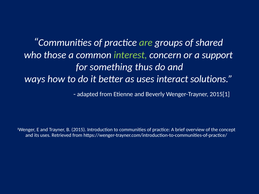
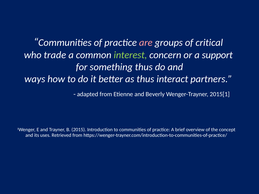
are colour: light green -> pink (146, 43)
shared: shared -> critical (209, 43)
those: those -> trade (55, 55)
as uses: uses -> thus (145, 79)
solutions: solutions -> partners (211, 79)
